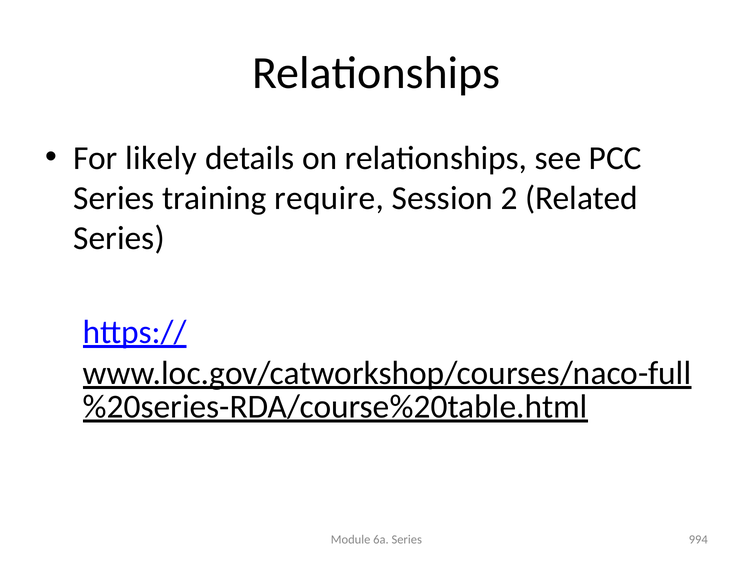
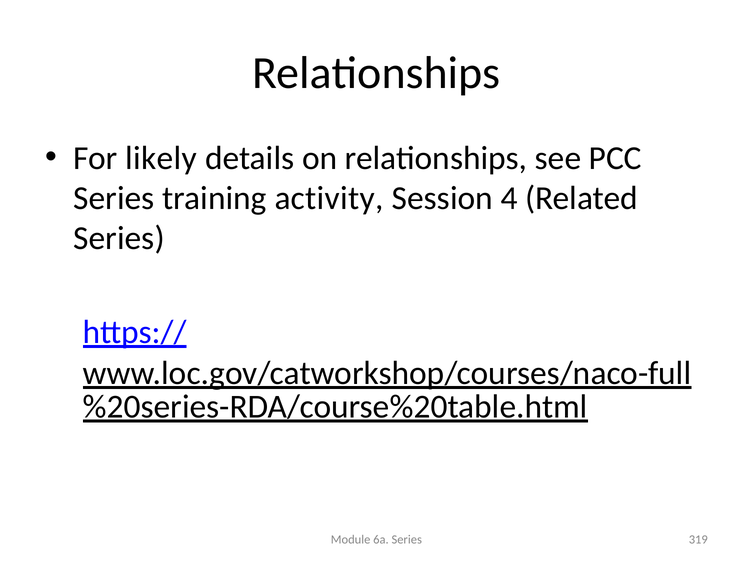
require: require -> activity (329, 198)
2: 2 -> 4 (509, 198)
994: 994 -> 319 (698, 539)
